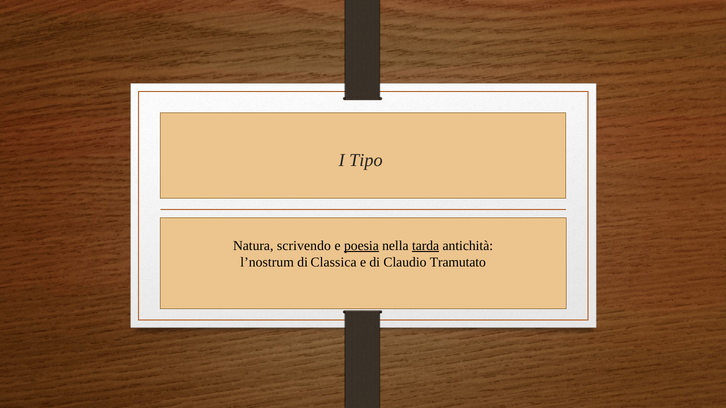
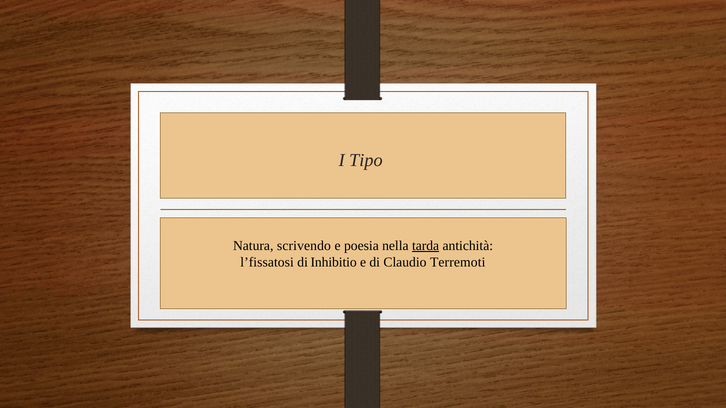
poesia underline: present -> none (361, 246)
l’nostrum: l’nostrum -> l’fissatosi (267, 262)
Classica: Classica -> Inhibitio (334, 262)
Tramutato: Tramutato -> Terremoti (458, 262)
